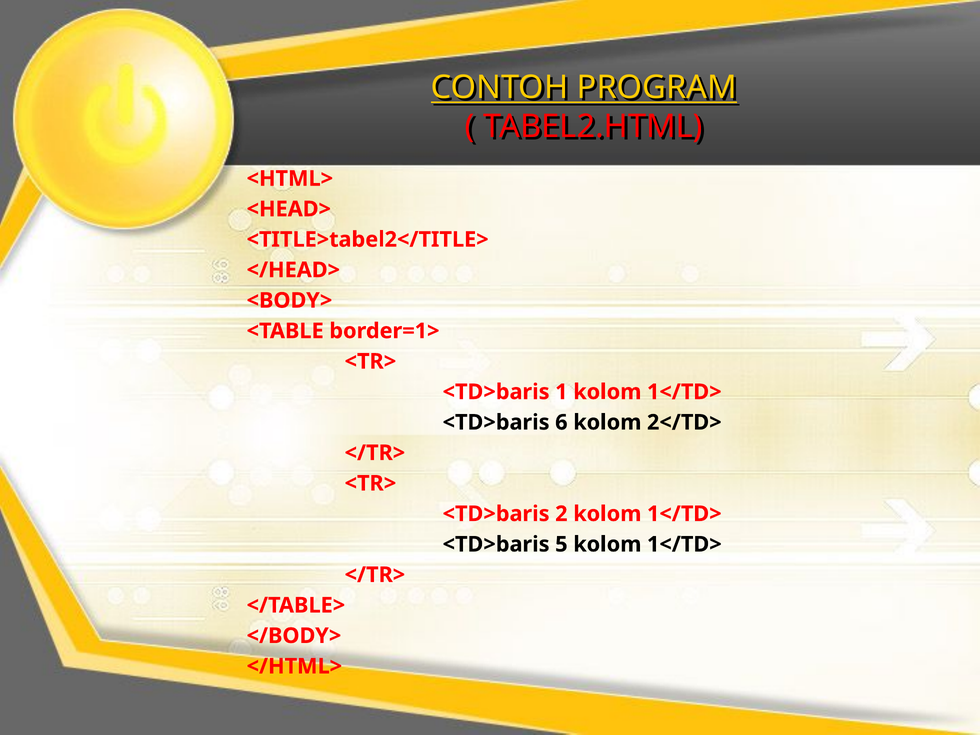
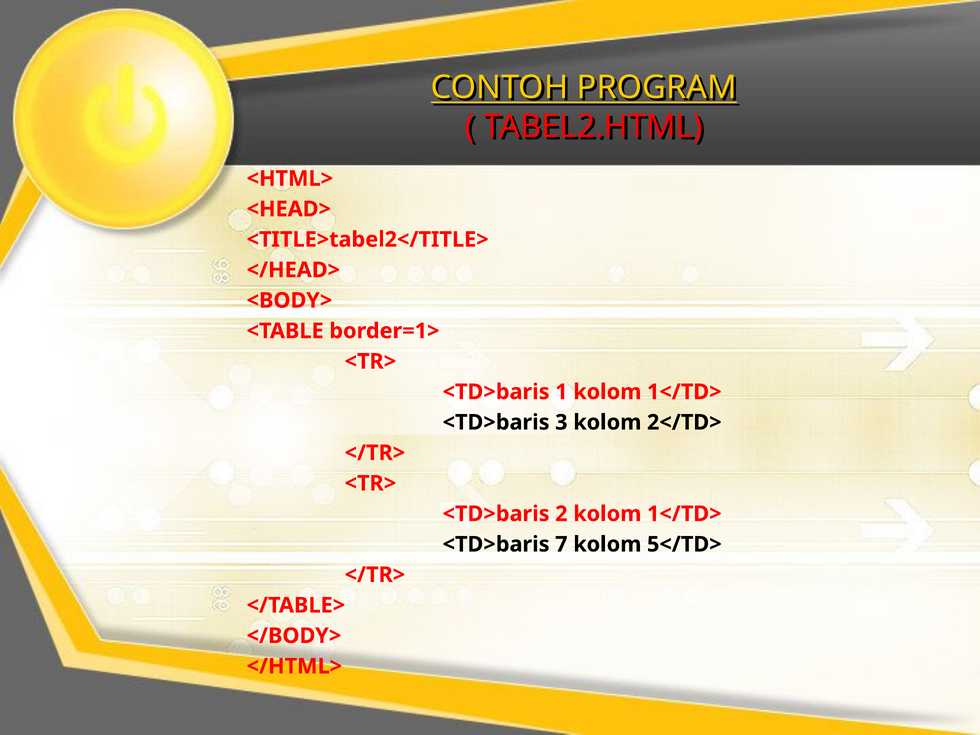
6: 6 -> 3 (561, 422)
5: 5 -> 7 (561, 544)
1</TD>: 1</TD> -> 5</TD> (684, 544)
